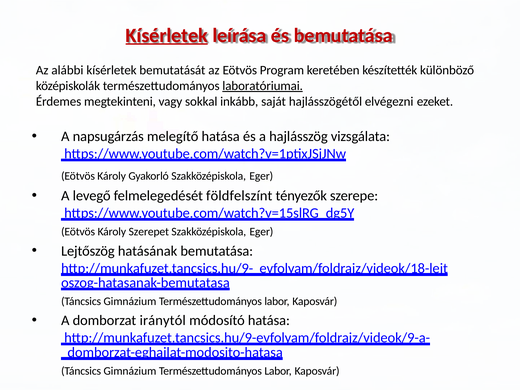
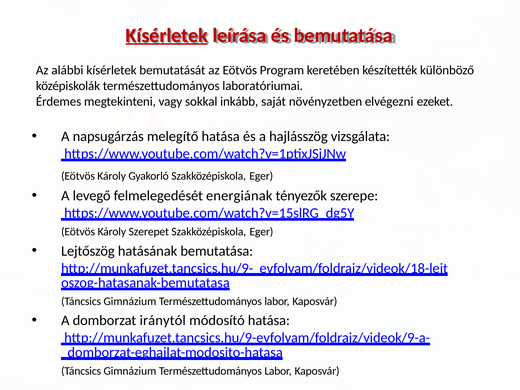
laboratóriumai underline: present -> none (263, 86)
hajlásszögétől: hajlásszögétől -> növényzetben (326, 102)
földfelszínt: földfelszínt -> energiának (239, 196)
